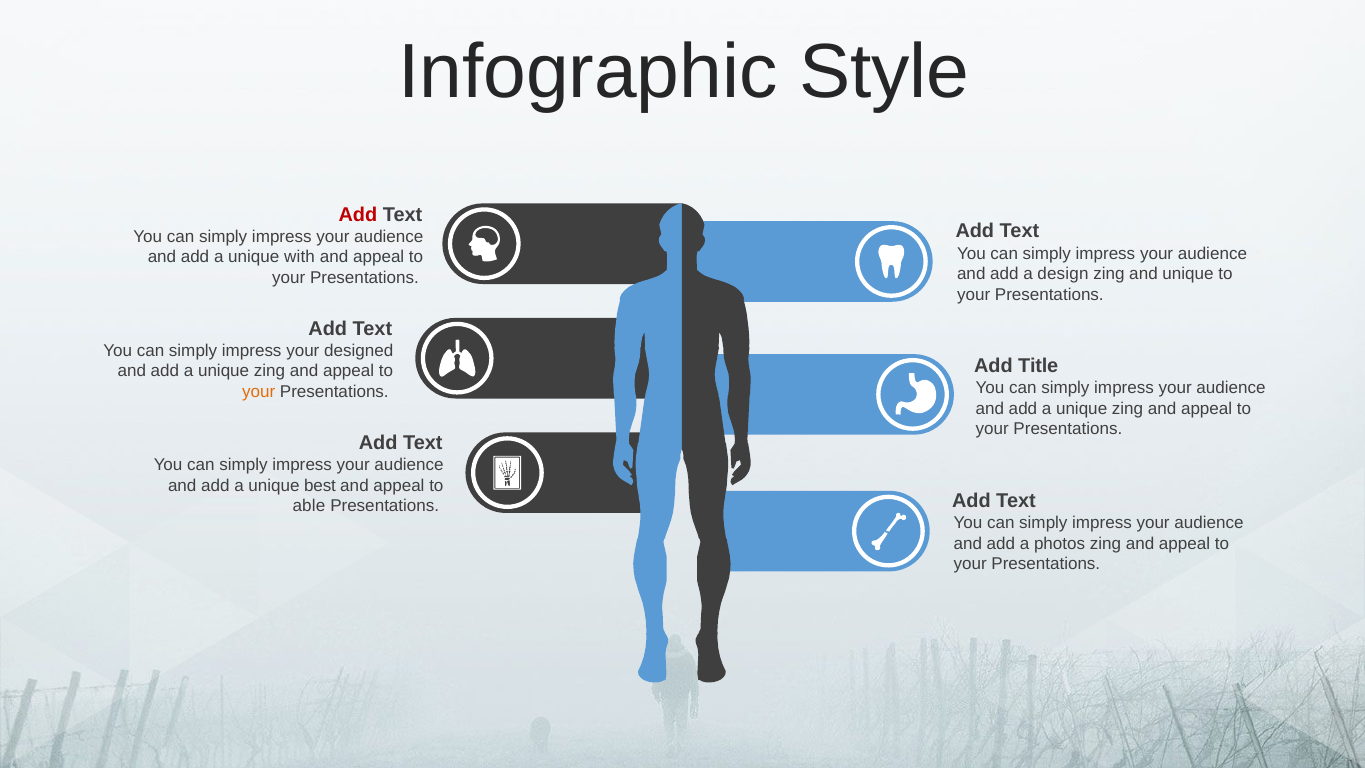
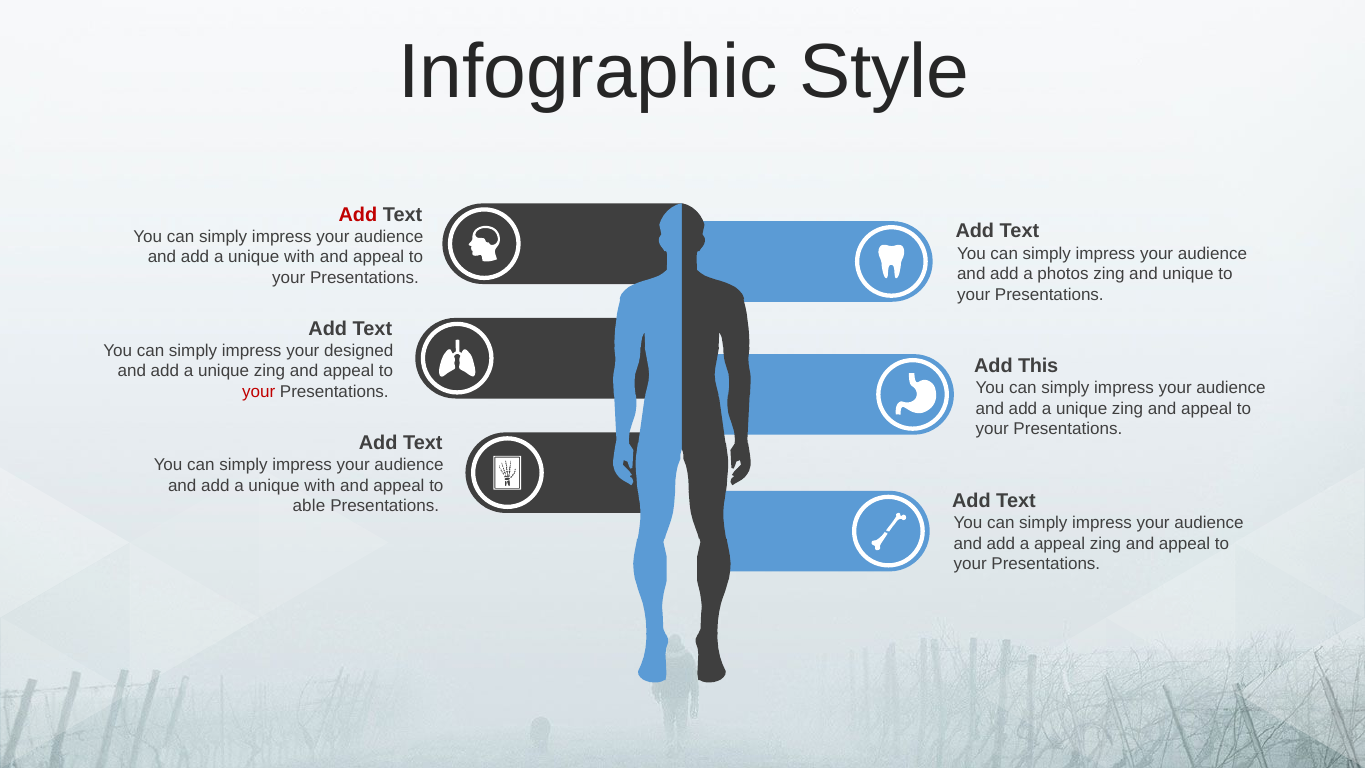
design: design -> photos (1063, 274)
Title: Title -> This (1038, 366)
your colour: orange -> red (259, 392)
best: best -> with (320, 485)
a photos: photos -> appeal (1060, 543)
